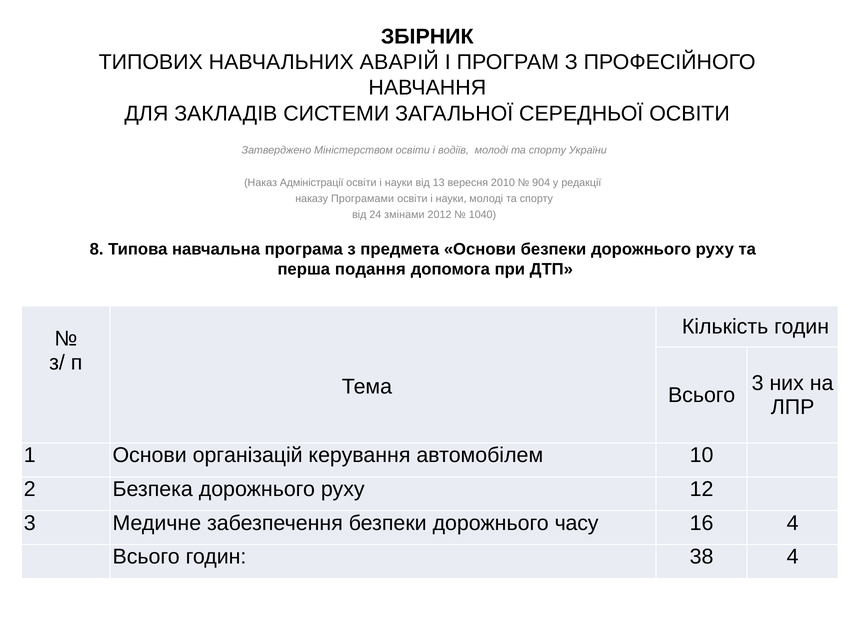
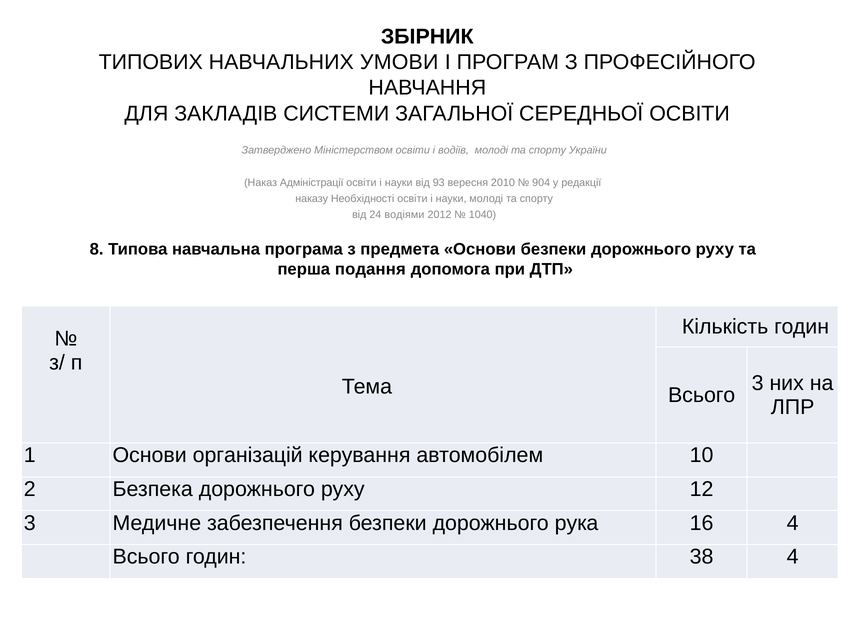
АВАРІЙ: АВАРІЙ -> УМОВИ (399, 62)
13: 13 -> 93 (439, 183)
Програмами: Програмами -> Необхідності (363, 199)
змінами: змінами -> водіями (404, 215)
часу: часу -> рука (577, 523)
